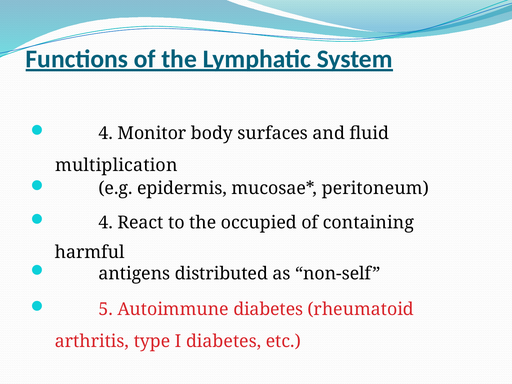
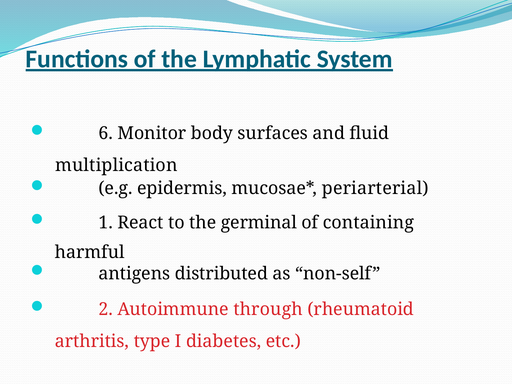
4: 4 -> 6 (106, 133)
peritoneum: peritoneum -> periarterial (375, 188)
4: 4 -> 1 (106, 222)
occupied: occupied -> germinal (259, 222)
5: 5 -> 2 (106, 309)
Autoimmune diabetes: diabetes -> through (268, 309)
